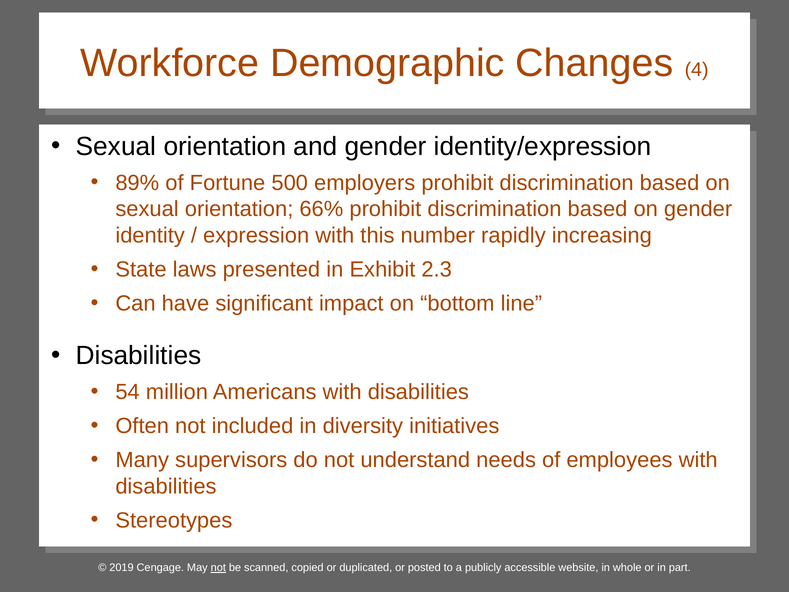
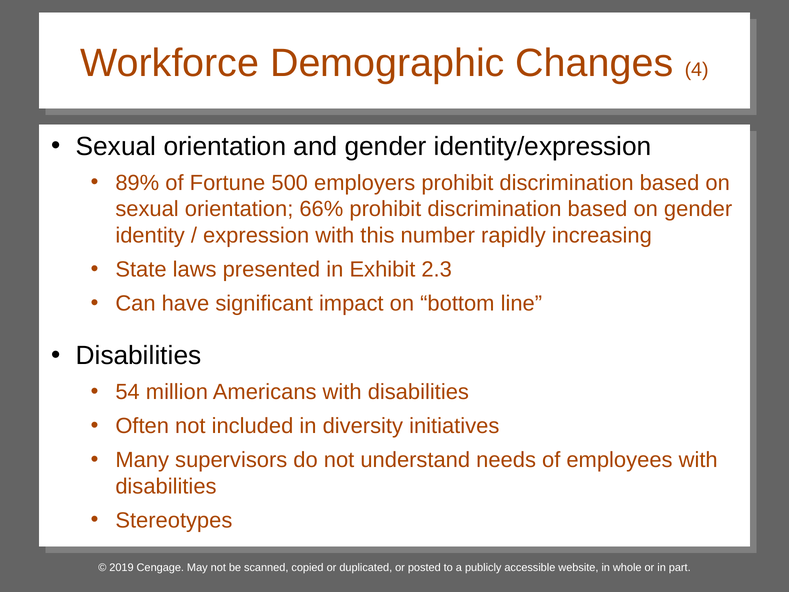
not underline: present -> none (218, 568)
